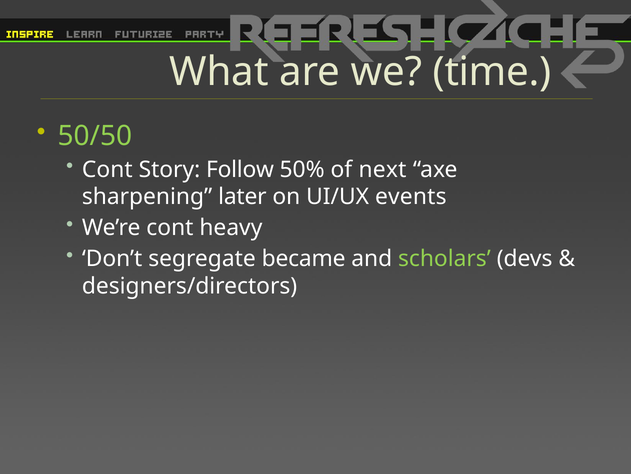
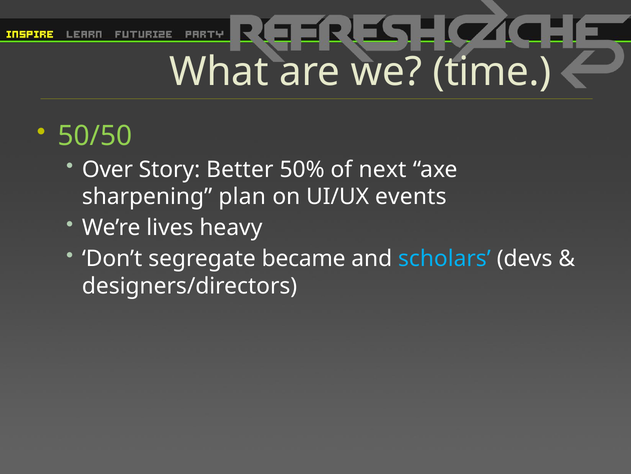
Cont: Cont -> Over (107, 169)
Follow: Follow -> Better (240, 169)
later: later -> plan (242, 197)
We’re cont: cont -> lives (170, 228)
scholars colour: light green -> light blue (444, 258)
